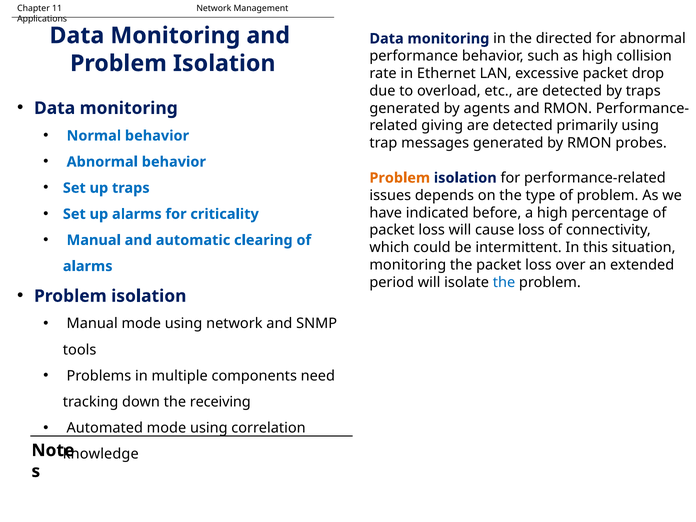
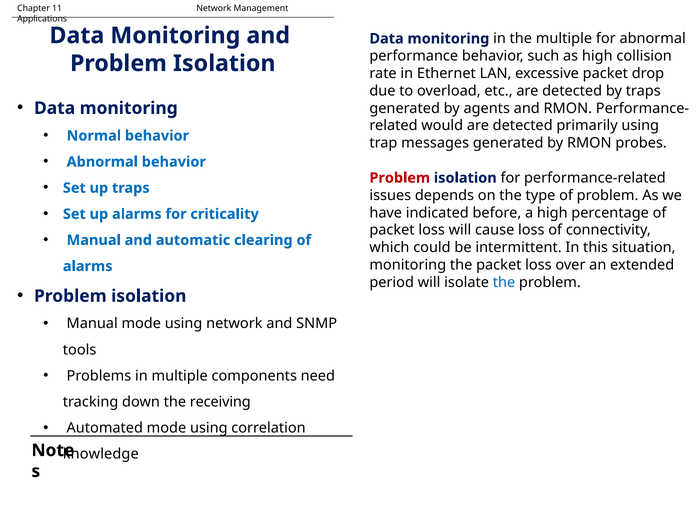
the directed: directed -> multiple (564, 39)
giving: giving -> would (442, 126)
Problem colour: orange -> red (400, 178)
